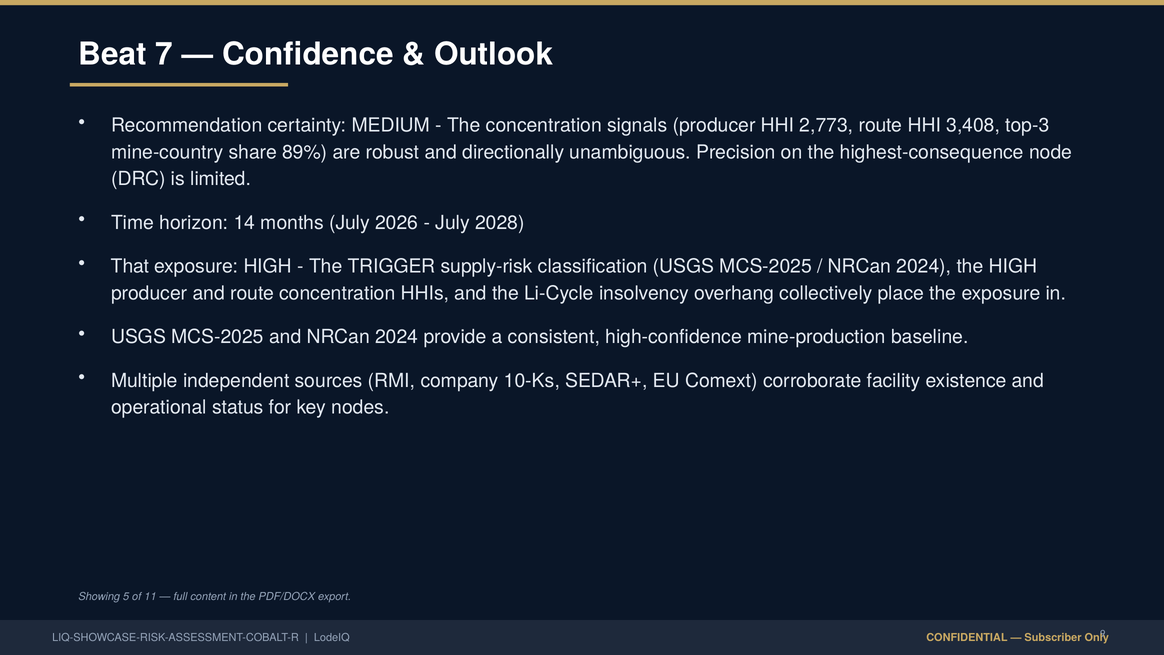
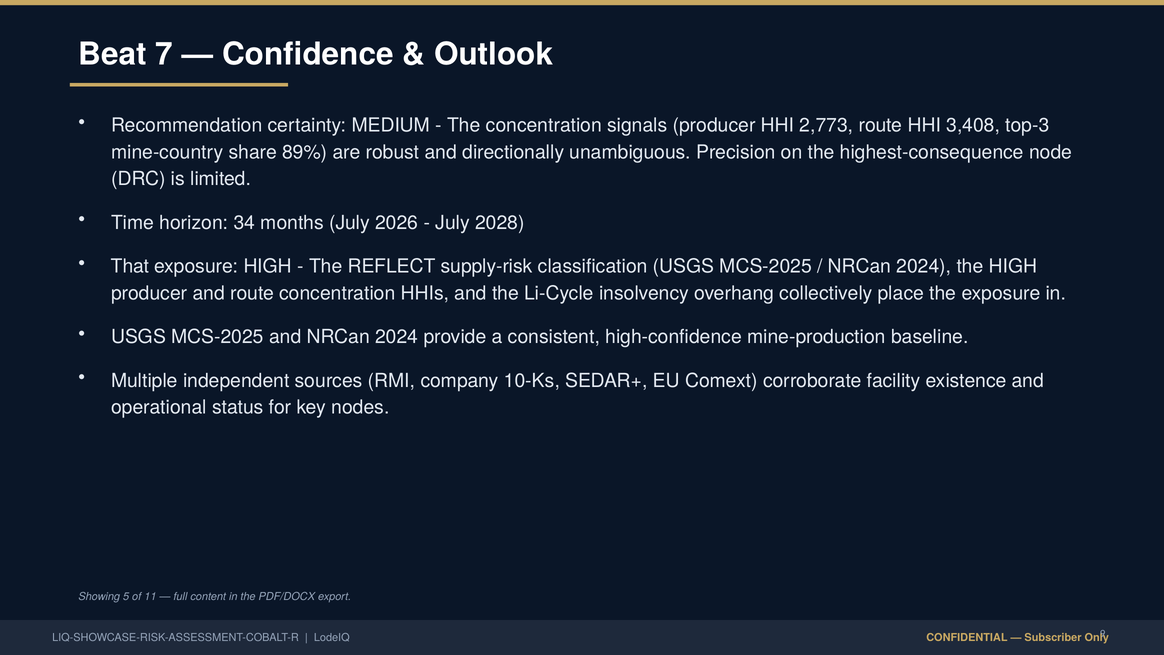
14: 14 -> 34 (244, 223)
TRIGGER: TRIGGER -> REFLECT (392, 266)
